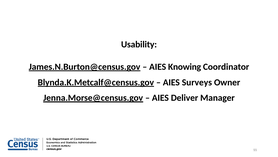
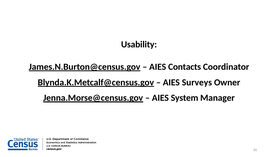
Knowing: Knowing -> Contacts (185, 67)
Deliver: Deliver -> System (185, 98)
